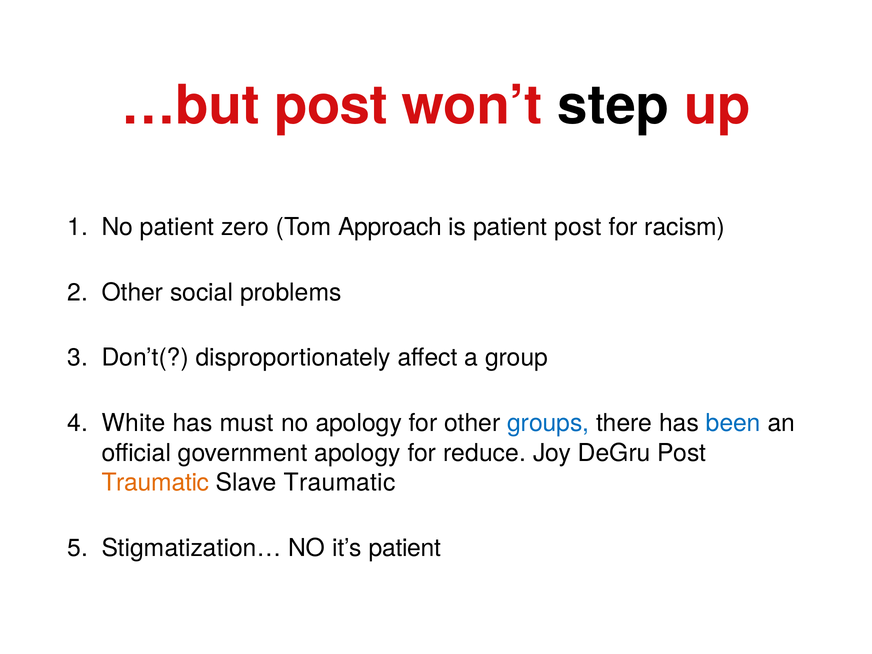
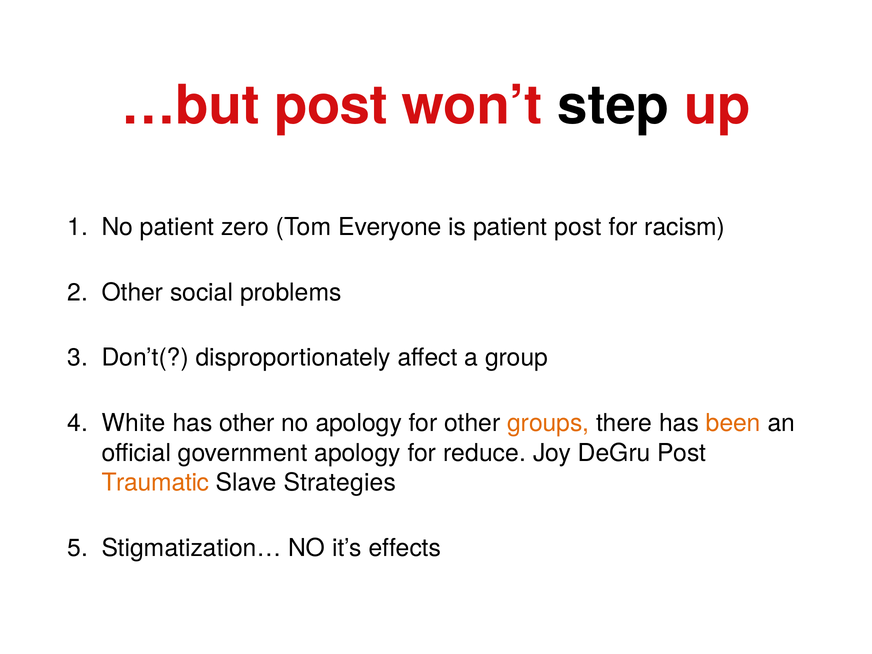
Approach: Approach -> Everyone (390, 227)
has must: must -> other (247, 423)
groups colour: blue -> orange (548, 423)
been colour: blue -> orange (733, 423)
Slave Traumatic: Traumatic -> Strategies (340, 483)
it’s patient: patient -> effects (405, 548)
